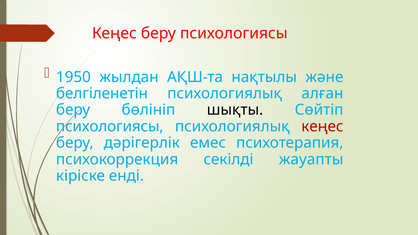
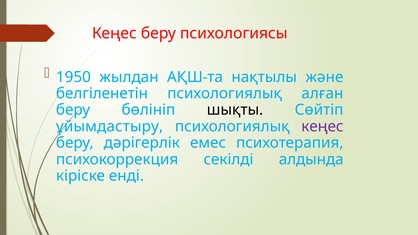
психологиясы: психологиясы -> ұйымдастыру (110, 126)
кеңес colour: red -> purple (322, 126)
жауапты: жауапты -> алдында (311, 159)
